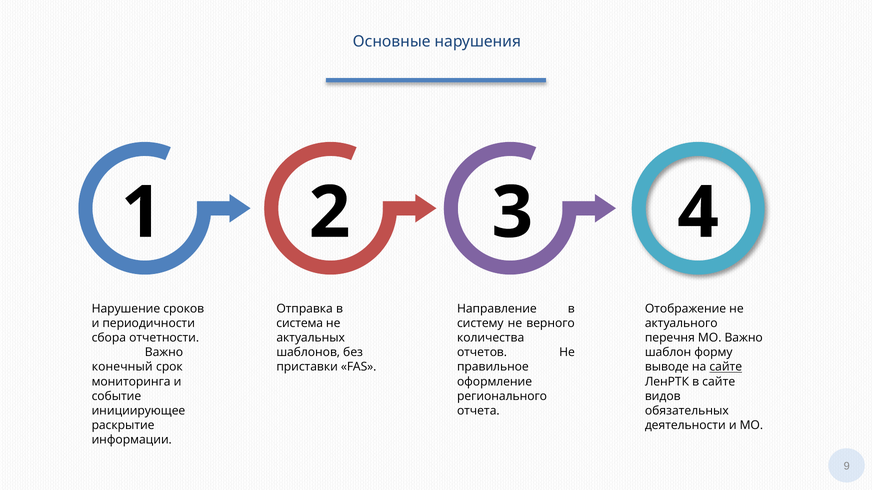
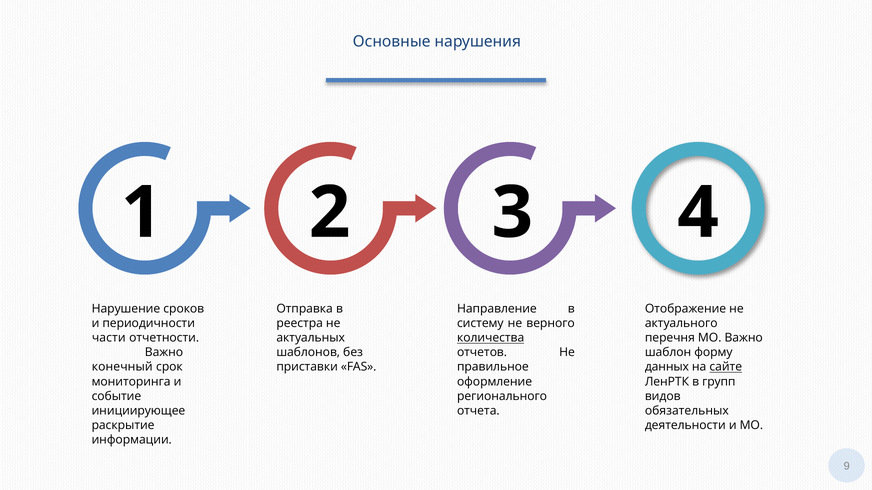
система: система -> реестра (300, 324)
сбора: сбора -> части (109, 338)
количества underline: none -> present (491, 338)
выводе: выводе -> данных (667, 367)
в сайте: сайте -> групп (719, 382)
